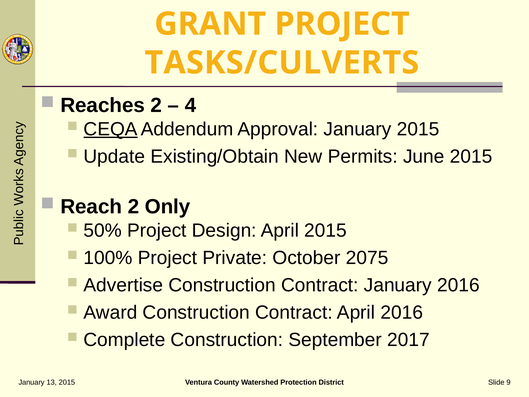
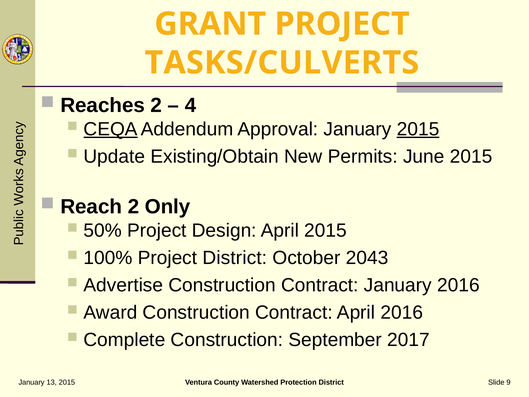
2015 underline: none -> present (418, 129)
Project Private: Private -> District (235, 258)
2075: 2075 -> 2043 (367, 258)
